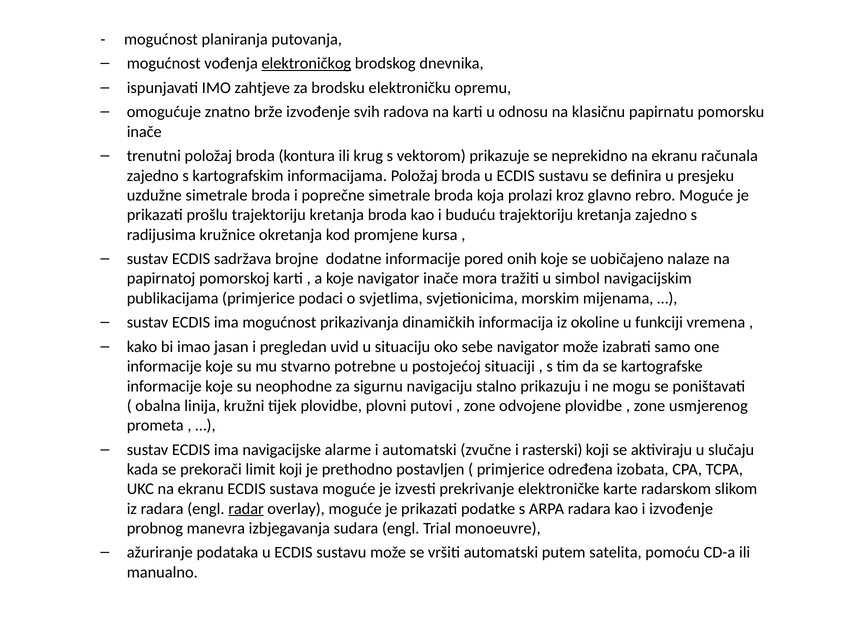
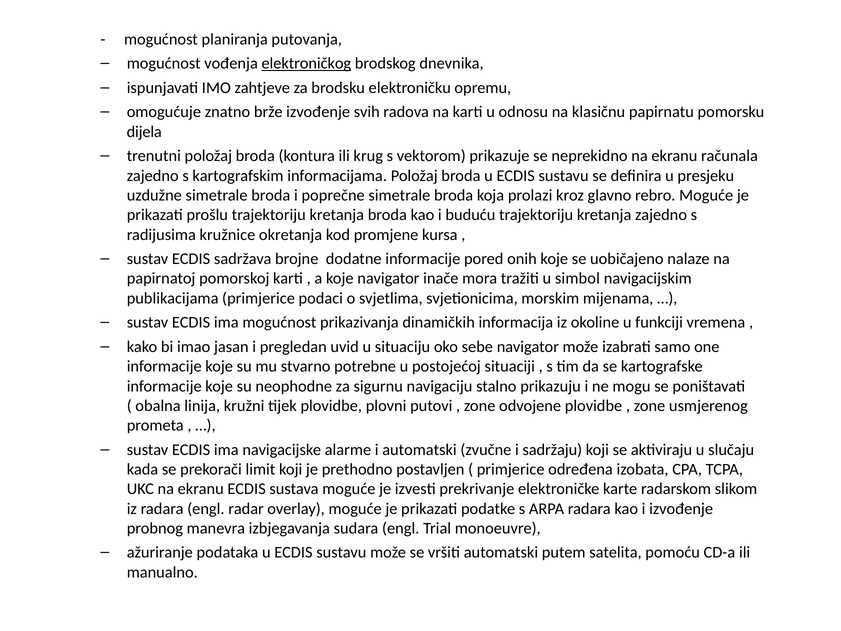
inače: inače -> dijela (144, 132)
rasterski: rasterski -> sadržaju (552, 450)
radar underline: present -> none (246, 508)
